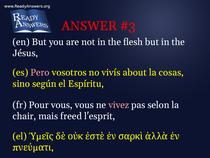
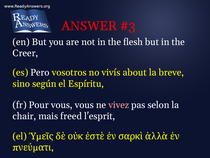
Jésus: Jésus -> Creer (25, 53)
Pero colour: pink -> white (40, 72)
cosas: cosas -> breve (171, 72)
